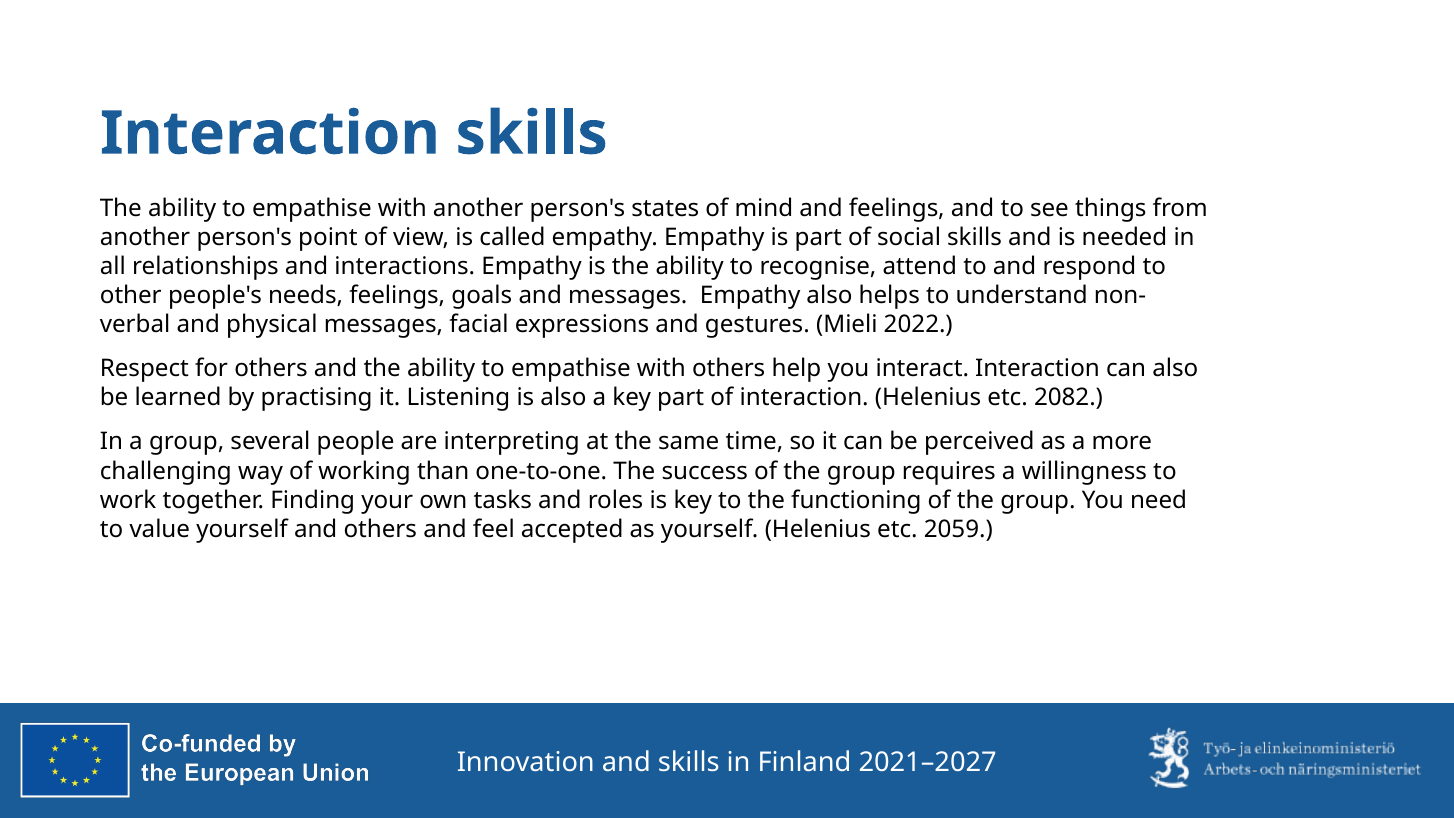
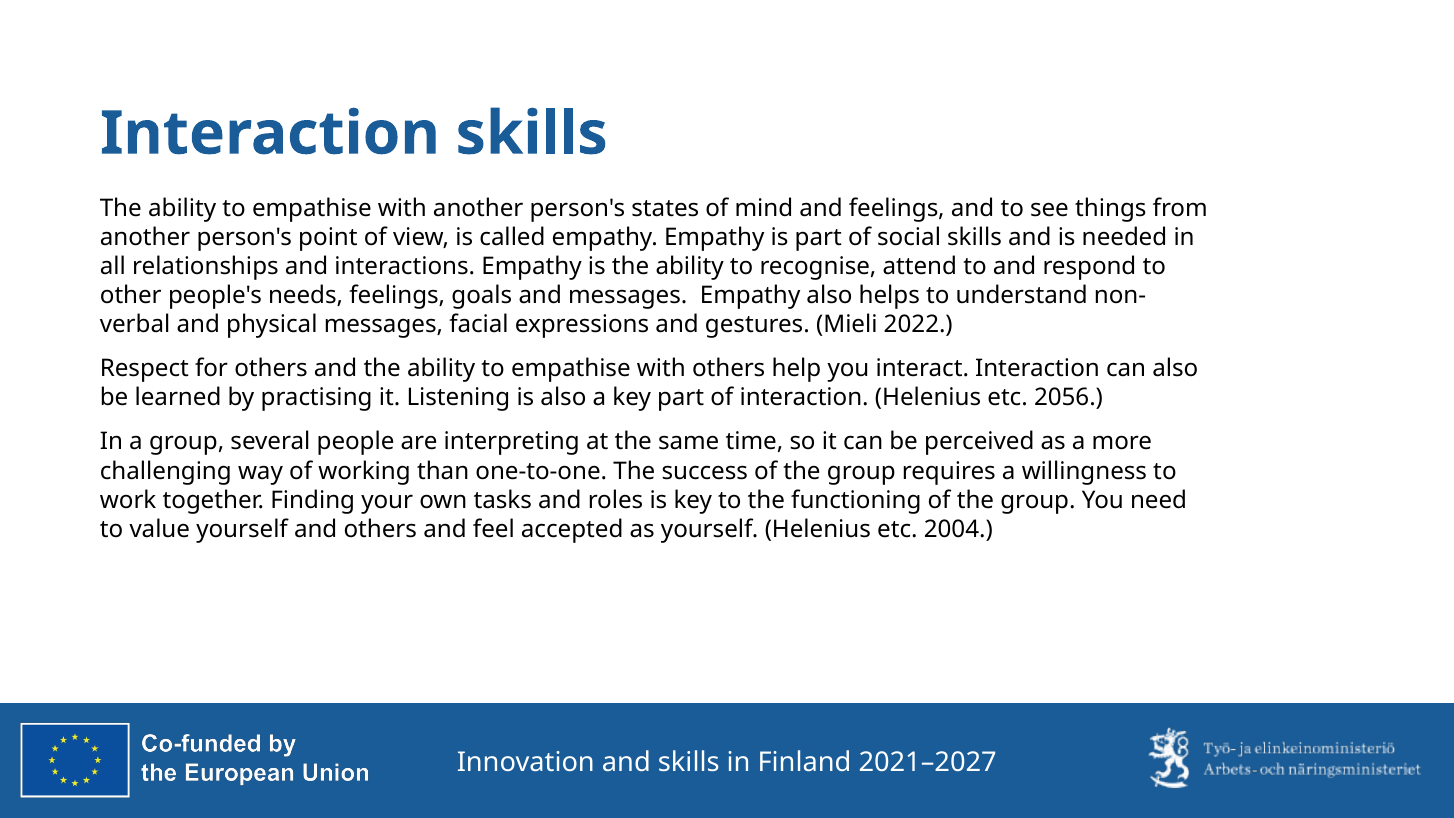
2082: 2082 -> 2056 (1069, 398)
2059: 2059 -> 2004 (958, 529)
